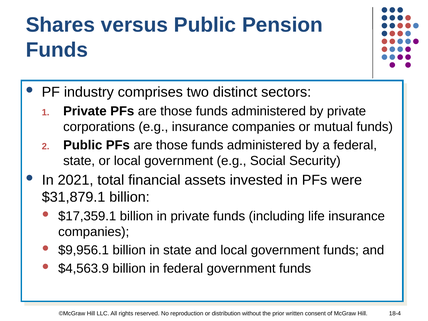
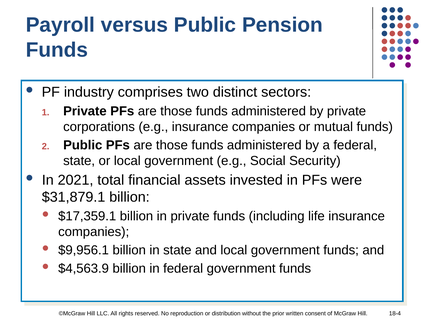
Shares: Shares -> Payroll (60, 25)
